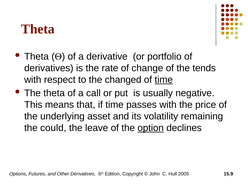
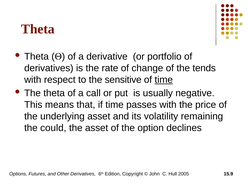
changed: changed -> sensitive (123, 80)
the leave: leave -> asset (97, 128)
option underline: present -> none (151, 128)
